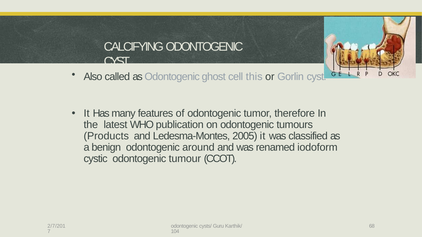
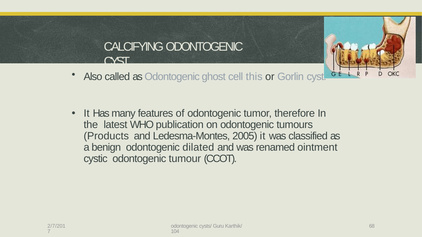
around: around -> dilated (198, 148)
iodoform: iodoform -> ointment (317, 148)
